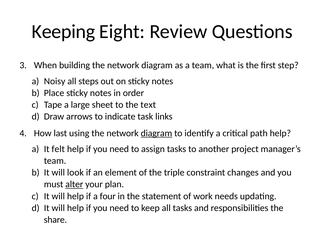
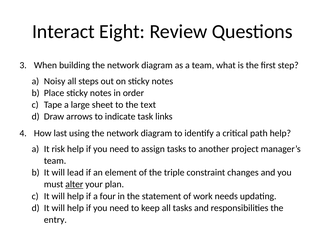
Keeping: Keeping -> Interact (63, 31)
diagram underline: present -> none (156, 133)
felt: felt -> risk (58, 149)
look: look -> lead (75, 172)
share: share -> entry (55, 219)
